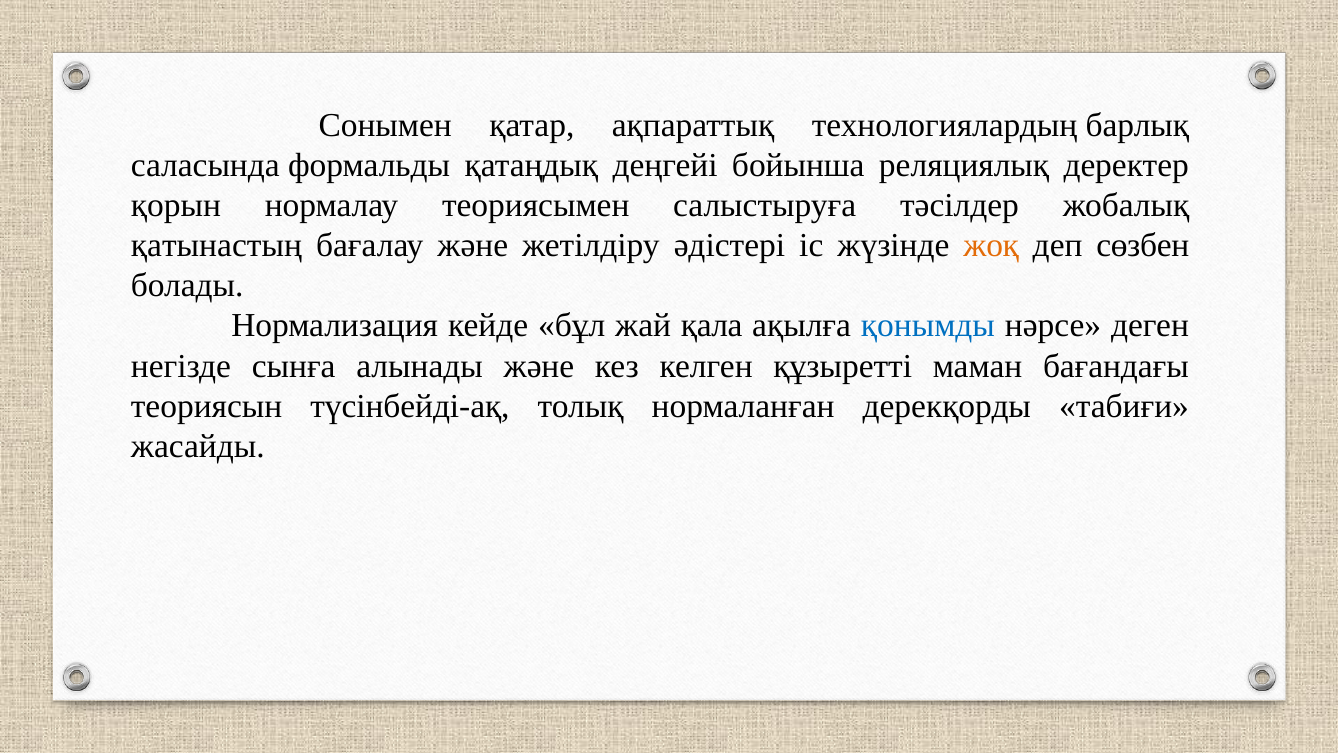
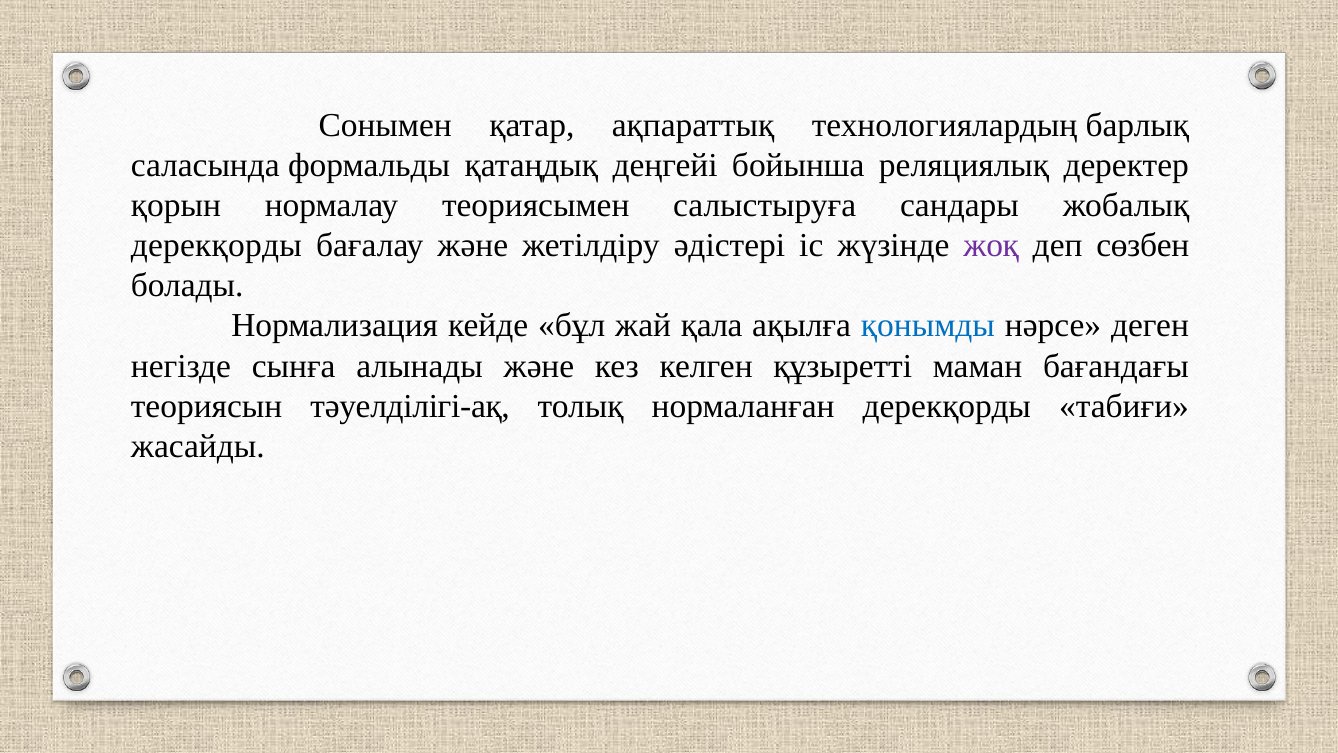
тәсілдер: тәсілдер -> сандары (959, 205)
қатынастың: қатынастың -> дерекқорды (216, 245)
жоқ colour: orange -> purple (991, 245)
түсінбейді-ақ: түсінбейді-ақ -> тәуелділігі-ақ (410, 406)
